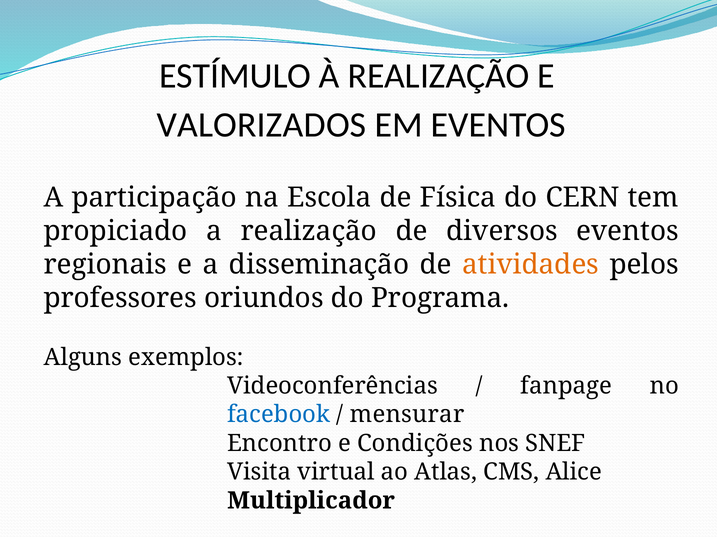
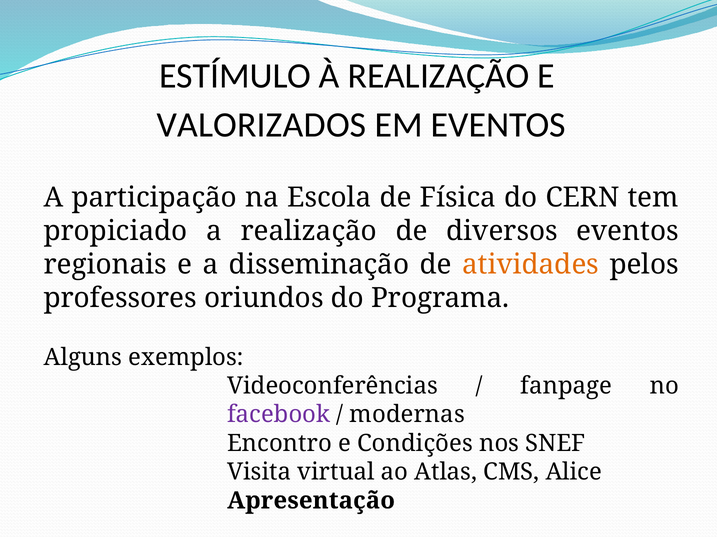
facebook colour: blue -> purple (279, 415)
mensurar: mensurar -> modernas (407, 415)
Multiplicador: Multiplicador -> Apresentação (311, 501)
